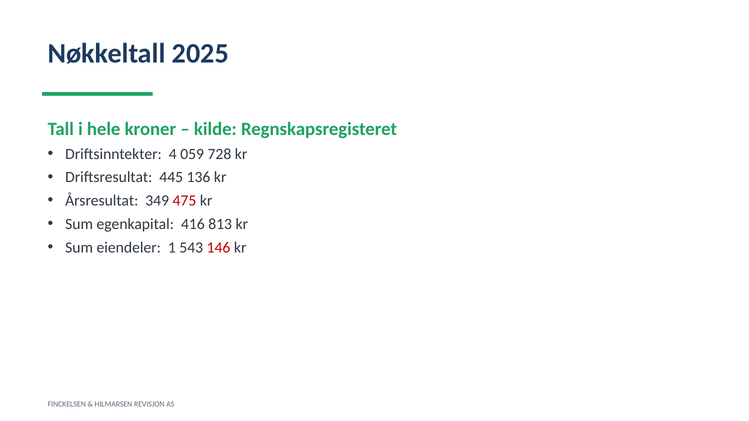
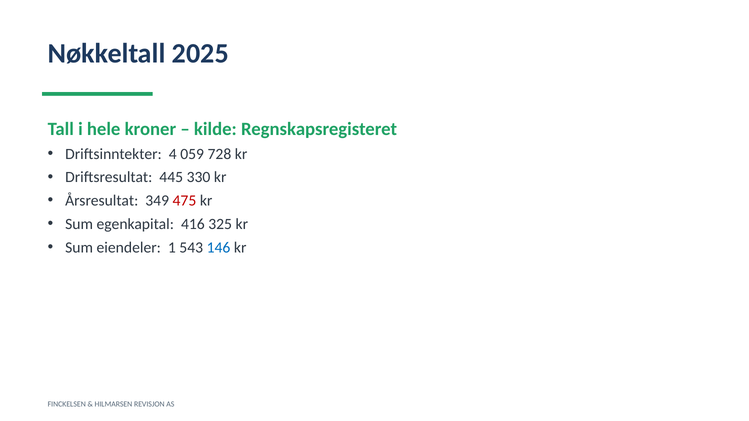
136: 136 -> 330 (199, 177)
813: 813 -> 325 (220, 224)
146 colour: red -> blue (219, 248)
